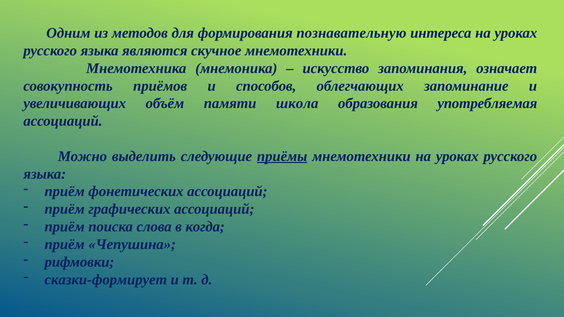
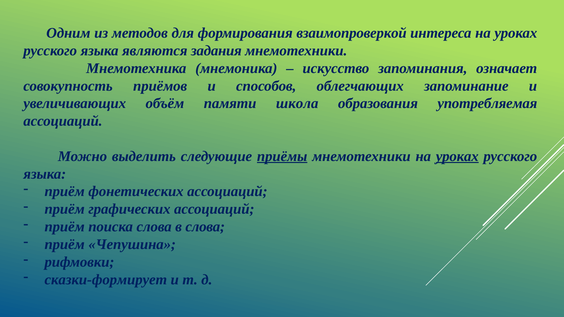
познавательную: познавательную -> взаимопроверкой (352, 33)
скучное: скучное -> задания (216, 51)
уроках underline: none -> present (457, 156)
в когда: когда -> слова (205, 227)
